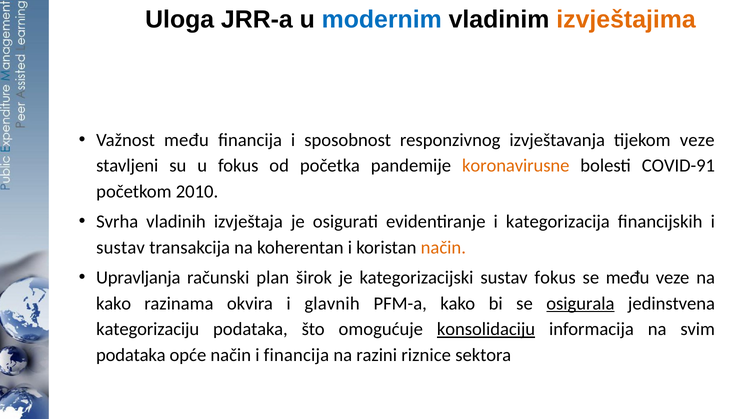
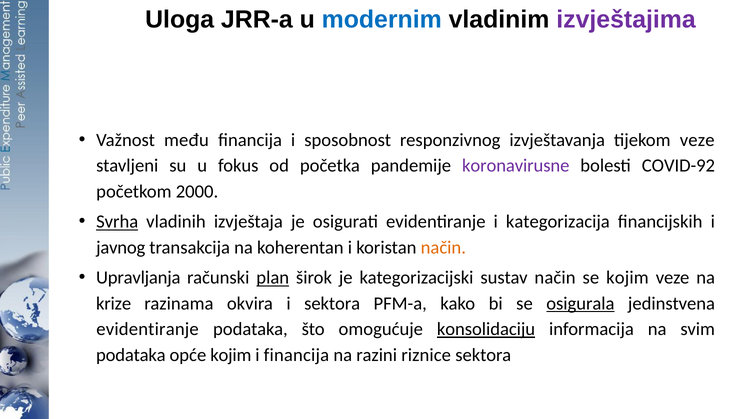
izvještajima colour: orange -> purple (626, 19)
koronavirusne colour: orange -> purple (516, 166)
COVID-91: COVID-91 -> COVID-92 (678, 166)
2010: 2010 -> 2000 (197, 191)
Svrha underline: none -> present (117, 222)
sustav: sustav -> javnog (121, 248)
plan underline: none -> present (273, 278)
sustav fokus: fokus -> način (555, 278)
se među: među -> kojim (627, 278)
kako: kako -> krize (114, 304)
i glavnih: glavnih -> sektora (332, 304)
kategorizaciju: kategorizaciju -> evidentiranje (148, 329)
opće način: način -> kojim (231, 355)
